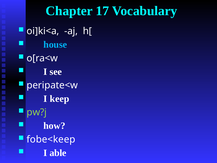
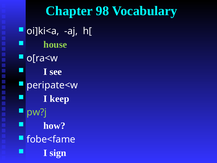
17: 17 -> 98 (102, 11)
house colour: light blue -> light green (55, 45)
fobe<keep: fobe<keep -> fobe<fame (51, 139)
able: able -> sign (58, 153)
